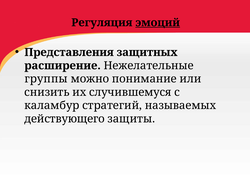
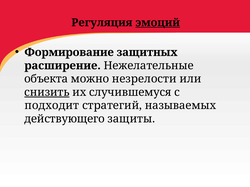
Представления: Представления -> Формирование (69, 52)
группы: группы -> объекта (46, 79)
понимание: понимание -> незрелости (144, 79)
снизить underline: none -> present (47, 92)
каламбур: каламбур -> подходит (52, 106)
